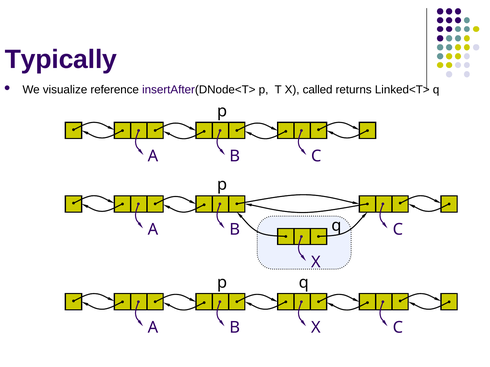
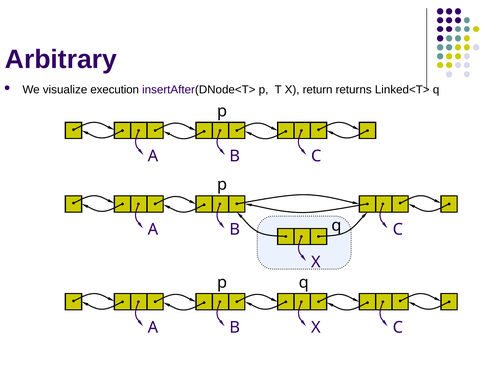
Typically: Typically -> Arbitrary (61, 59)
reference: reference -> execution (115, 90)
called: called -> return (318, 90)
